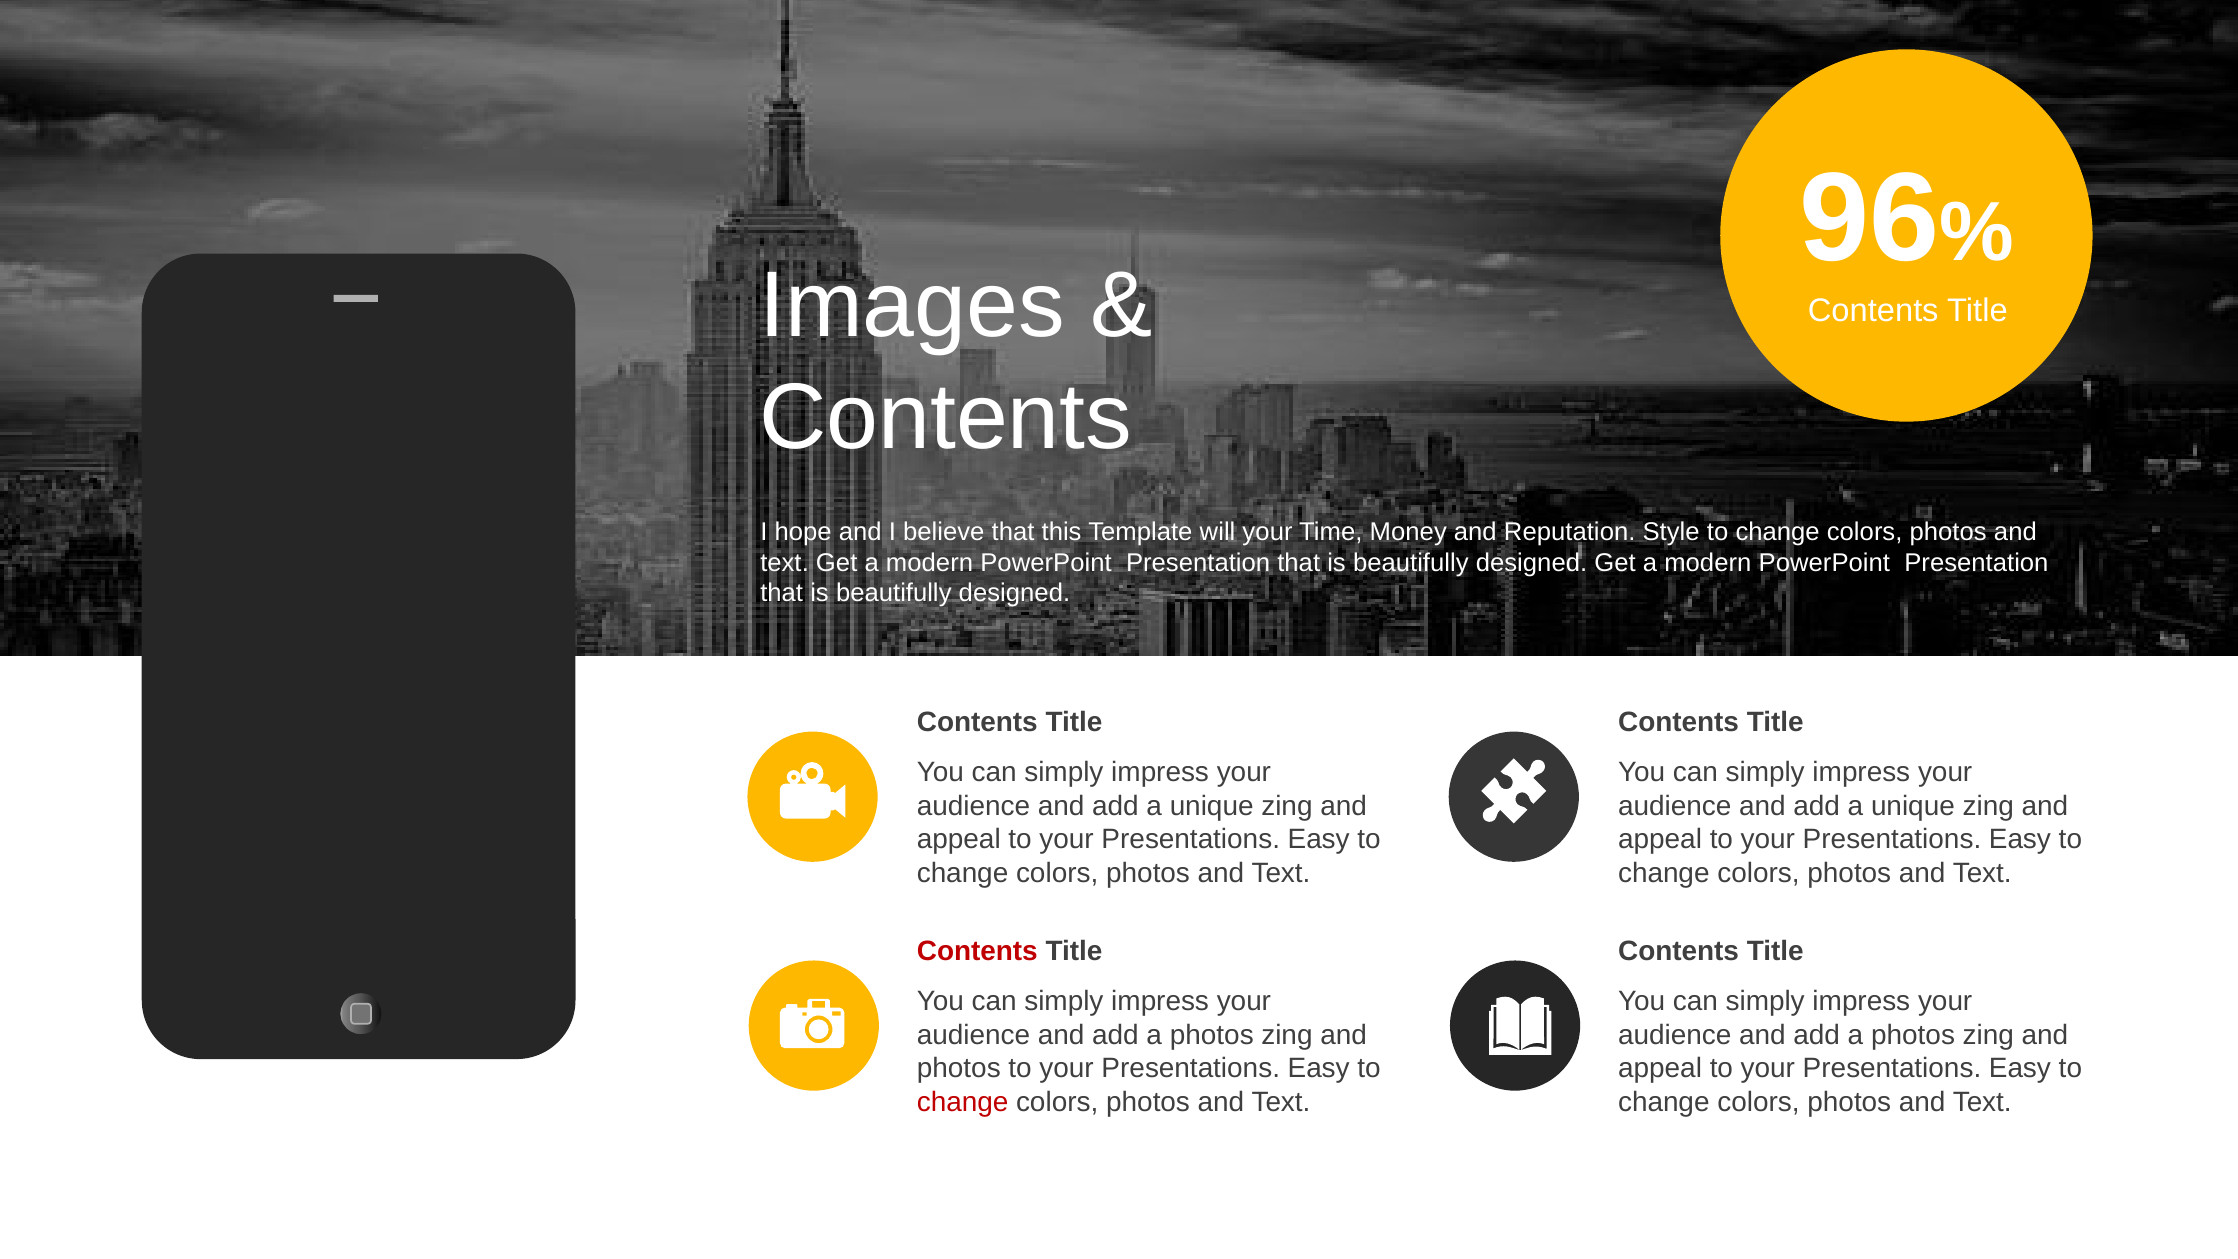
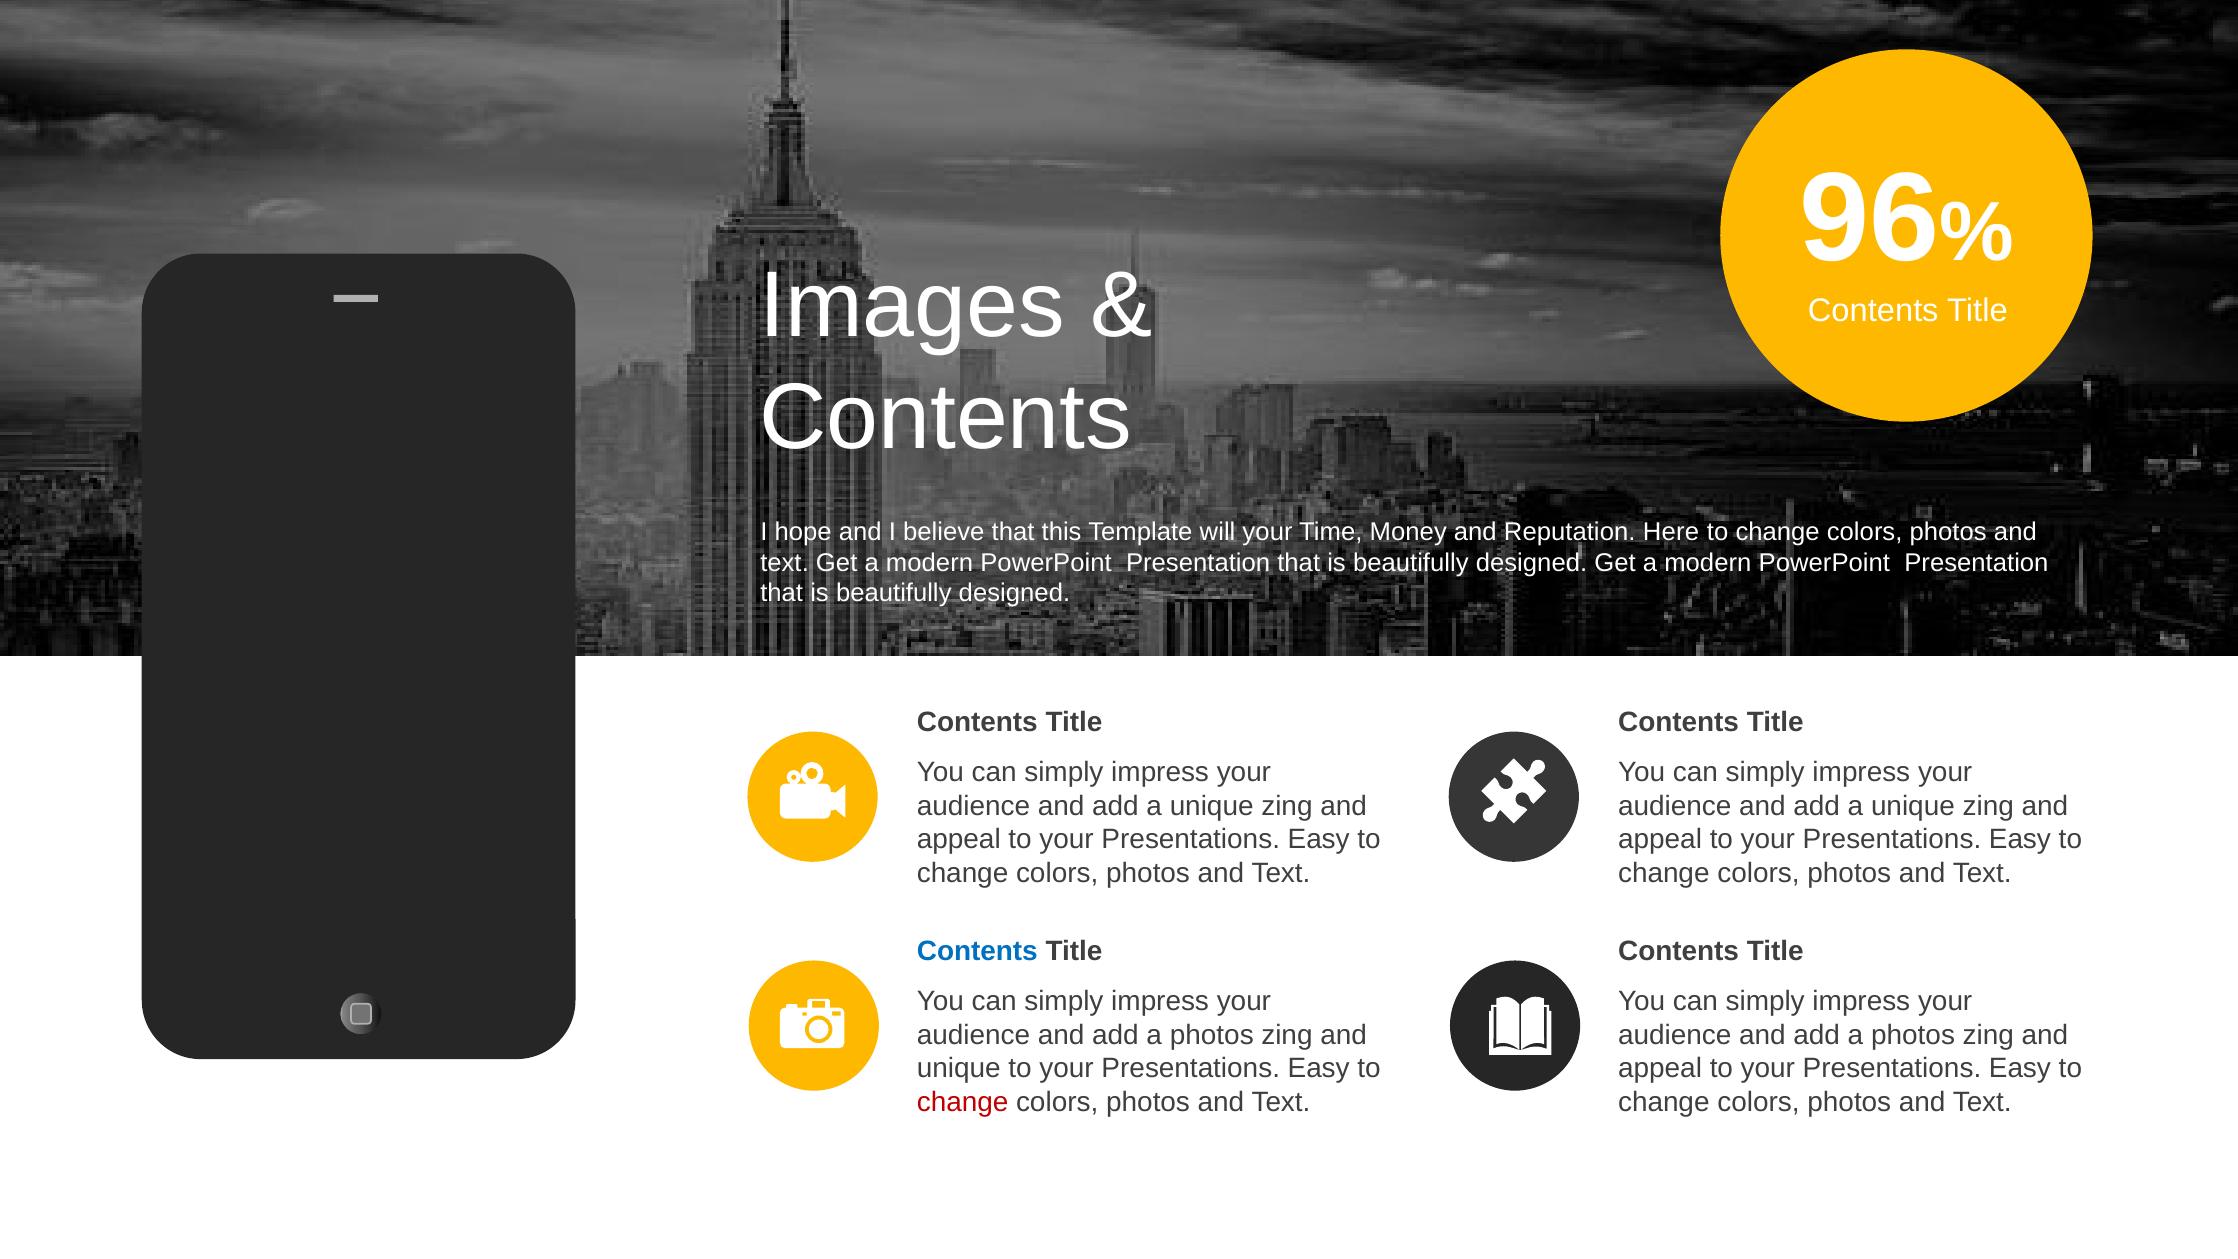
Style: Style -> Here (1671, 532)
Contents colour: red -> blue (977, 951)
photos: photos -> unique (959, 1068)
